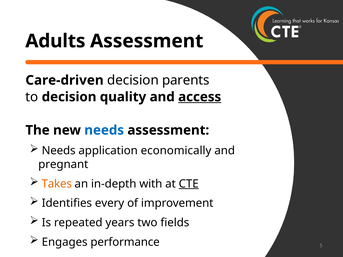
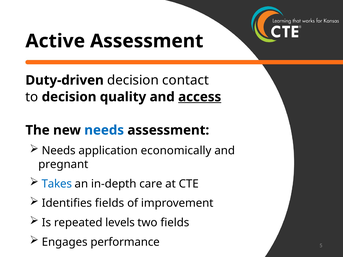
Adults: Adults -> Active (55, 41)
Care-driven: Care-driven -> Duty-driven (65, 80)
parents: parents -> contact (186, 80)
Takes colour: orange -> blue (57, 184)
with: with -> care (151, 184)
CTE underline: present -> none (189, 184)
Identifies every: every -> fields (110, 203)
years: years -> levels (120, 223)
